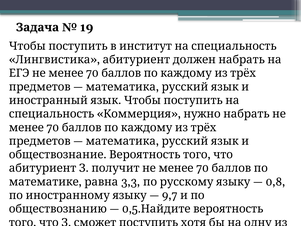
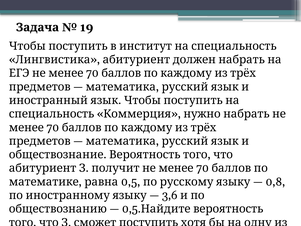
3,3: 3,3 -> 0,5 (131, 182)
9,7: 9,7 -> 3,6 (170, 195)
